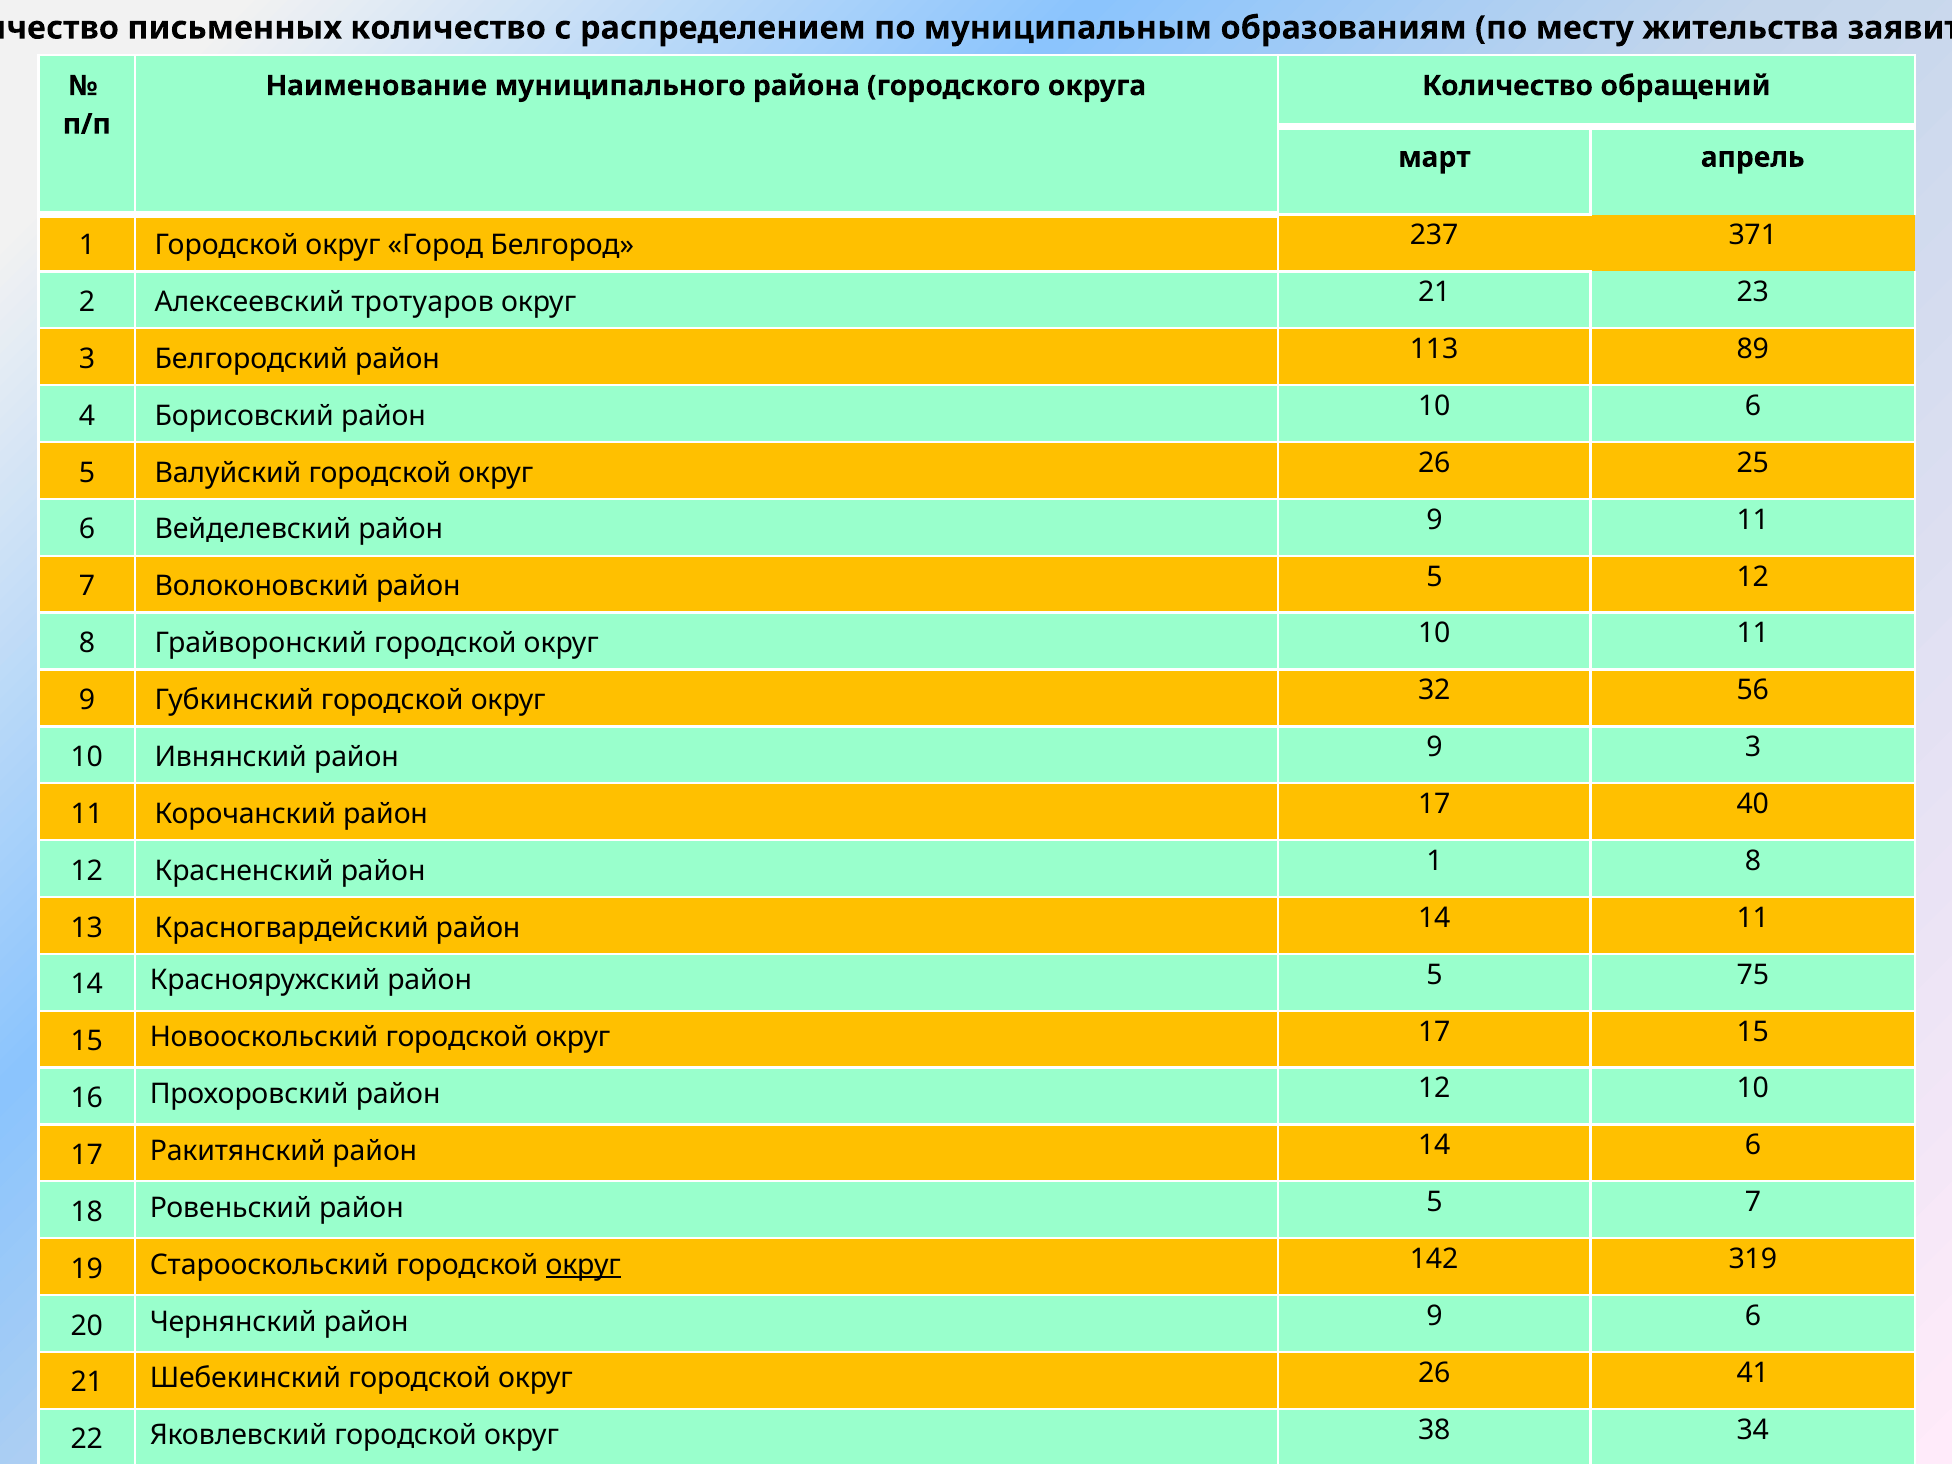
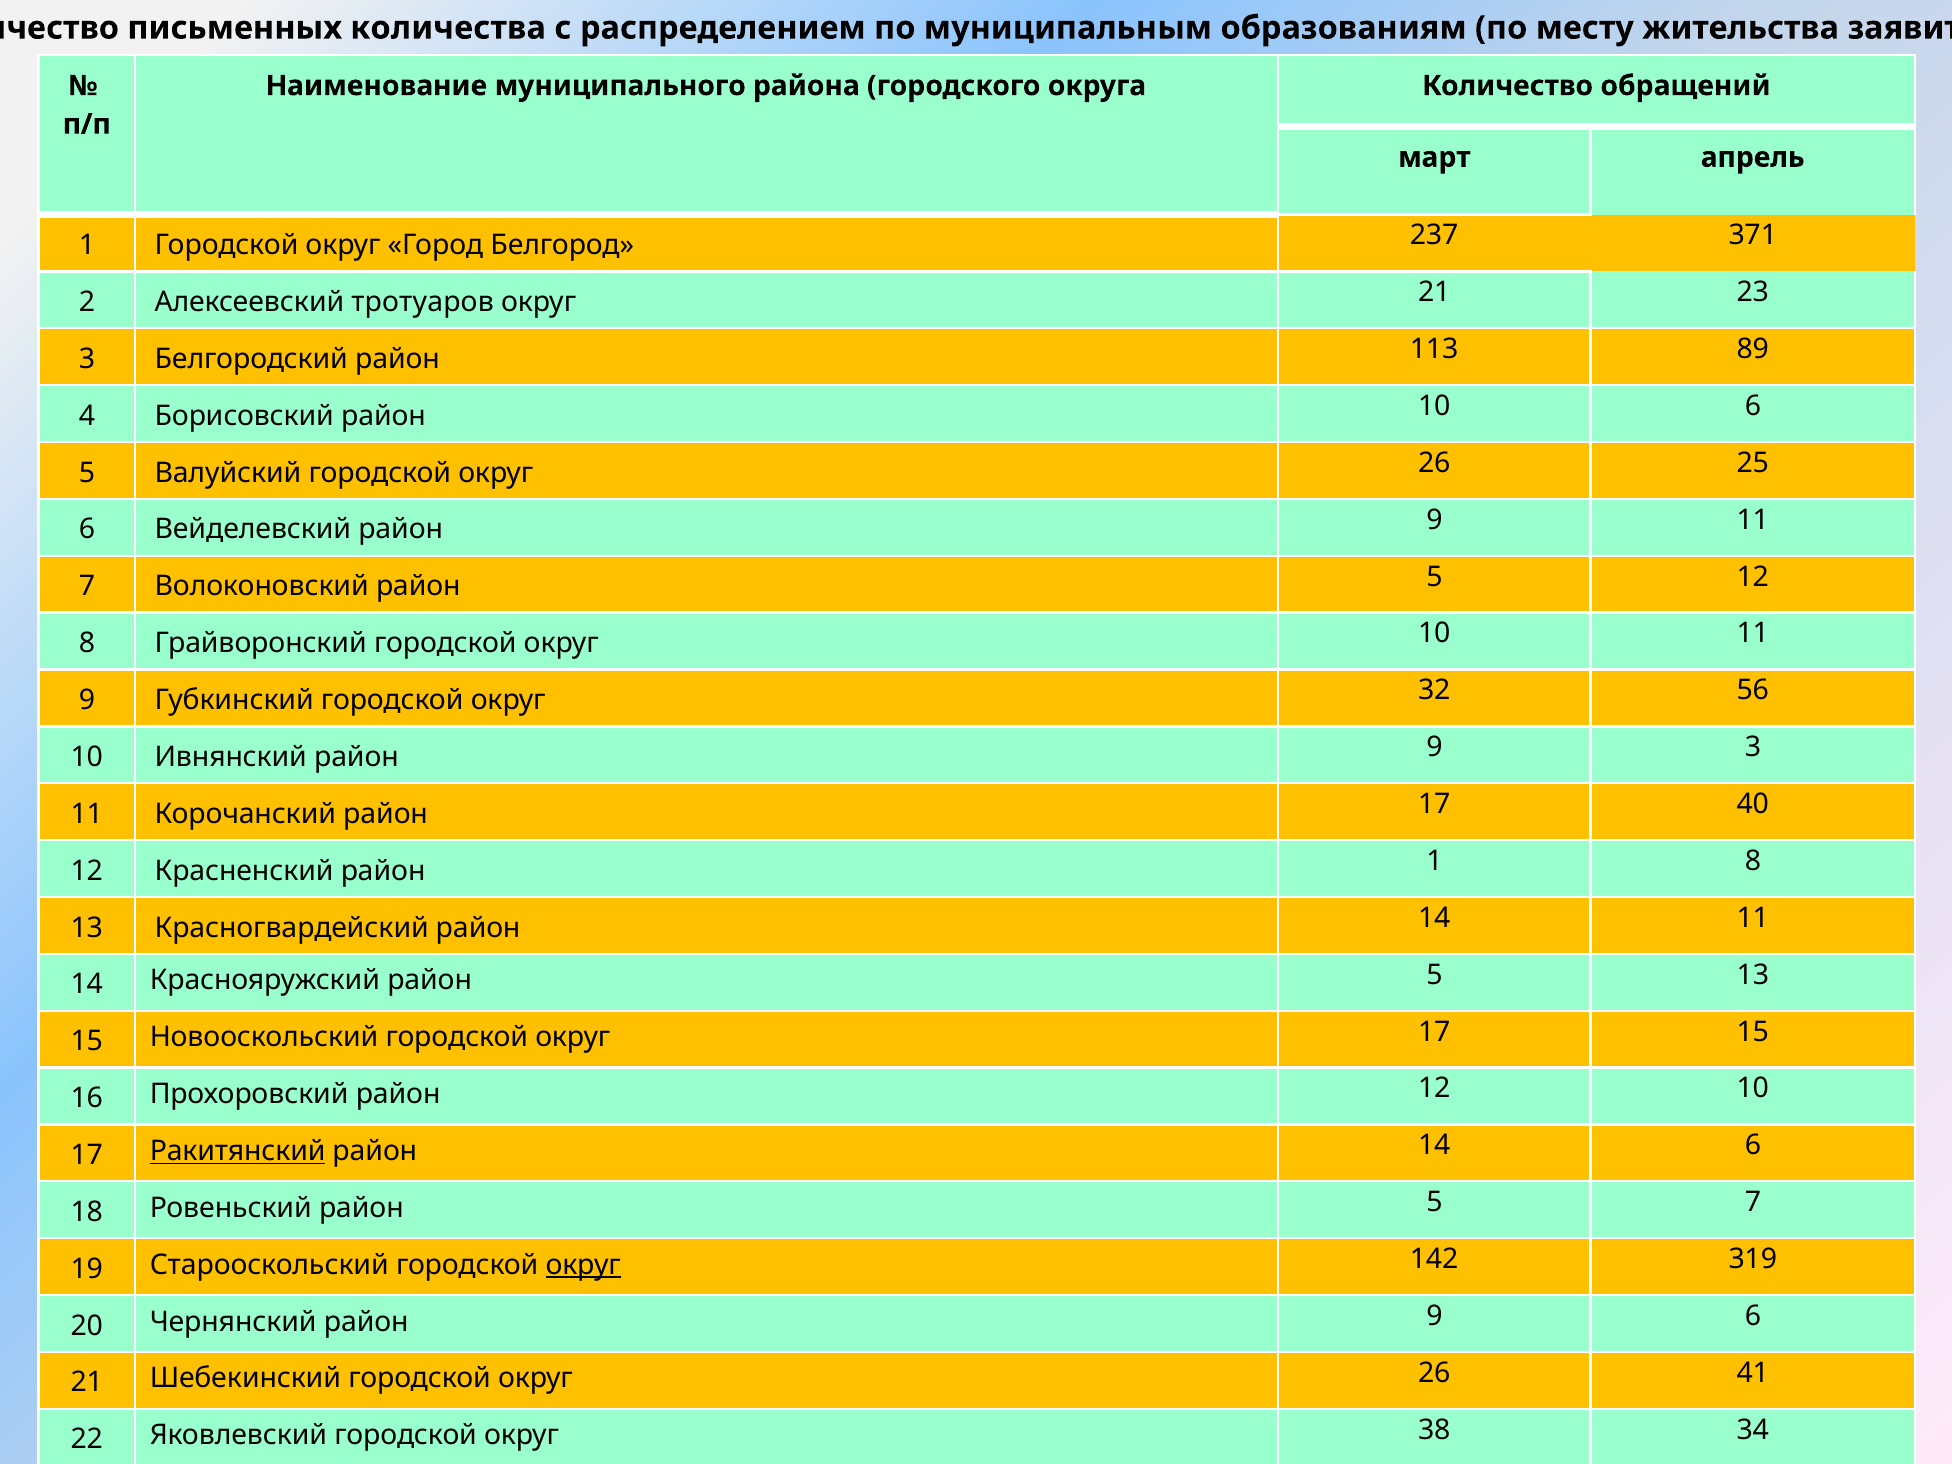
письменных количество: количество -> количества (448, 28)
5 75: 75 -> 13 (1753, 975)
Ракитянский underline: none -> present (238, 1151)
